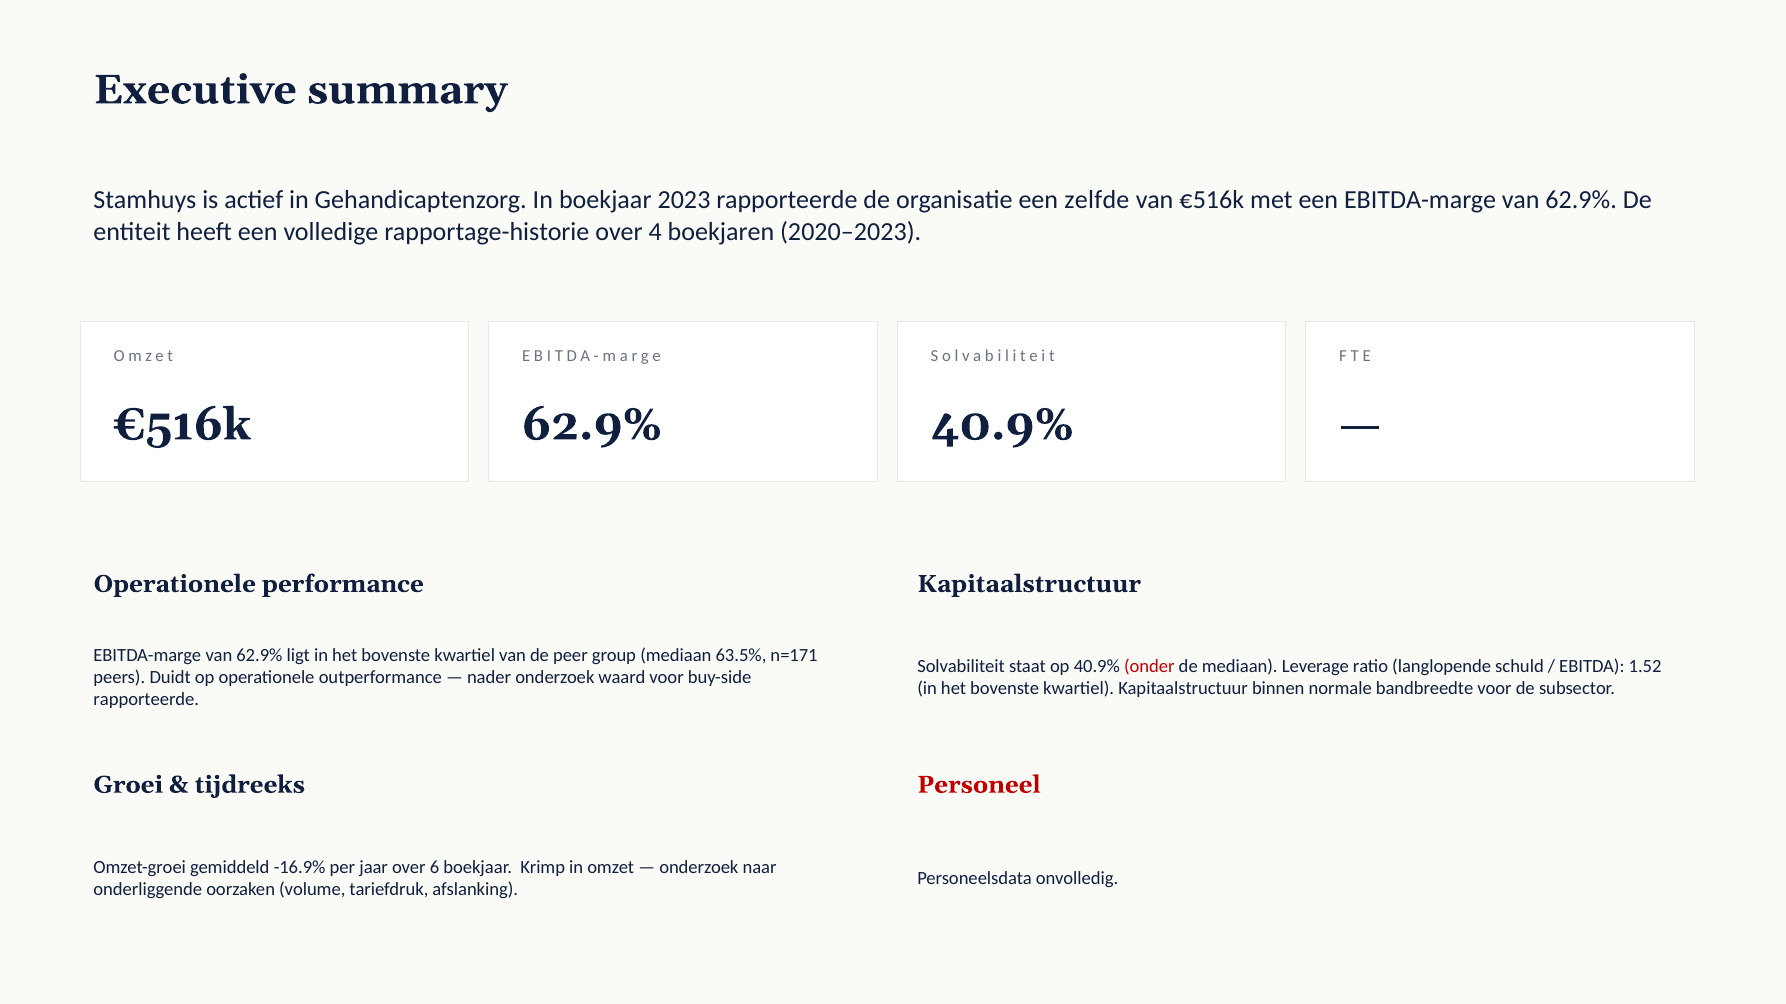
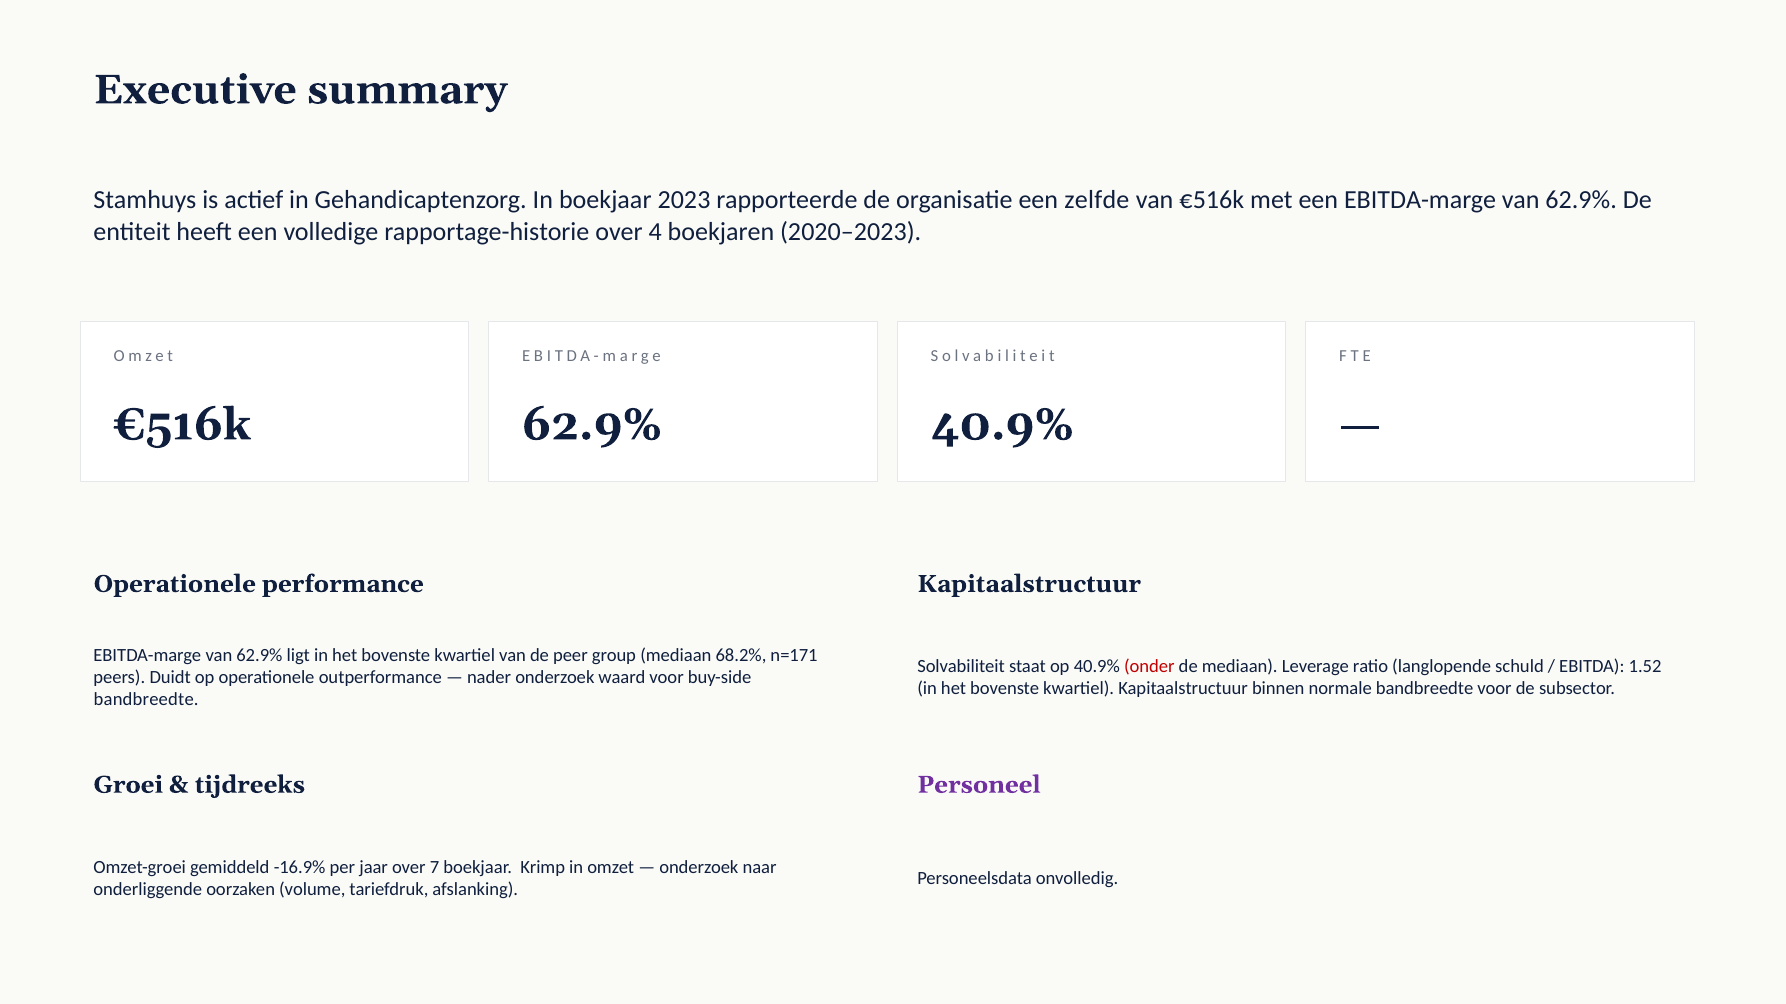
63.5%: 63.5% -> 68.2% (741, 655)
rapporteerde: rapporteerde -> bandbreedte (146, 700)
Personeel colour: red -> purple (979, 785)
6: 6 -> 7 (435, 867)
